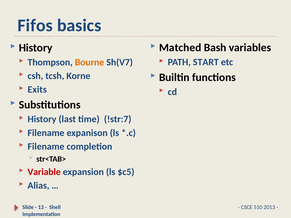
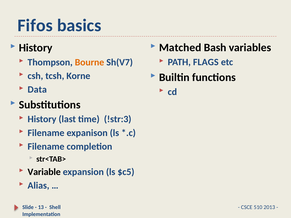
START: START -> FLAGS (206, 62)
Exits: Exits -> Data (37, 90)
!str:7: !str:7 -> !str:3 (118, 119)
Variable colour: red -> black (44, 172)
